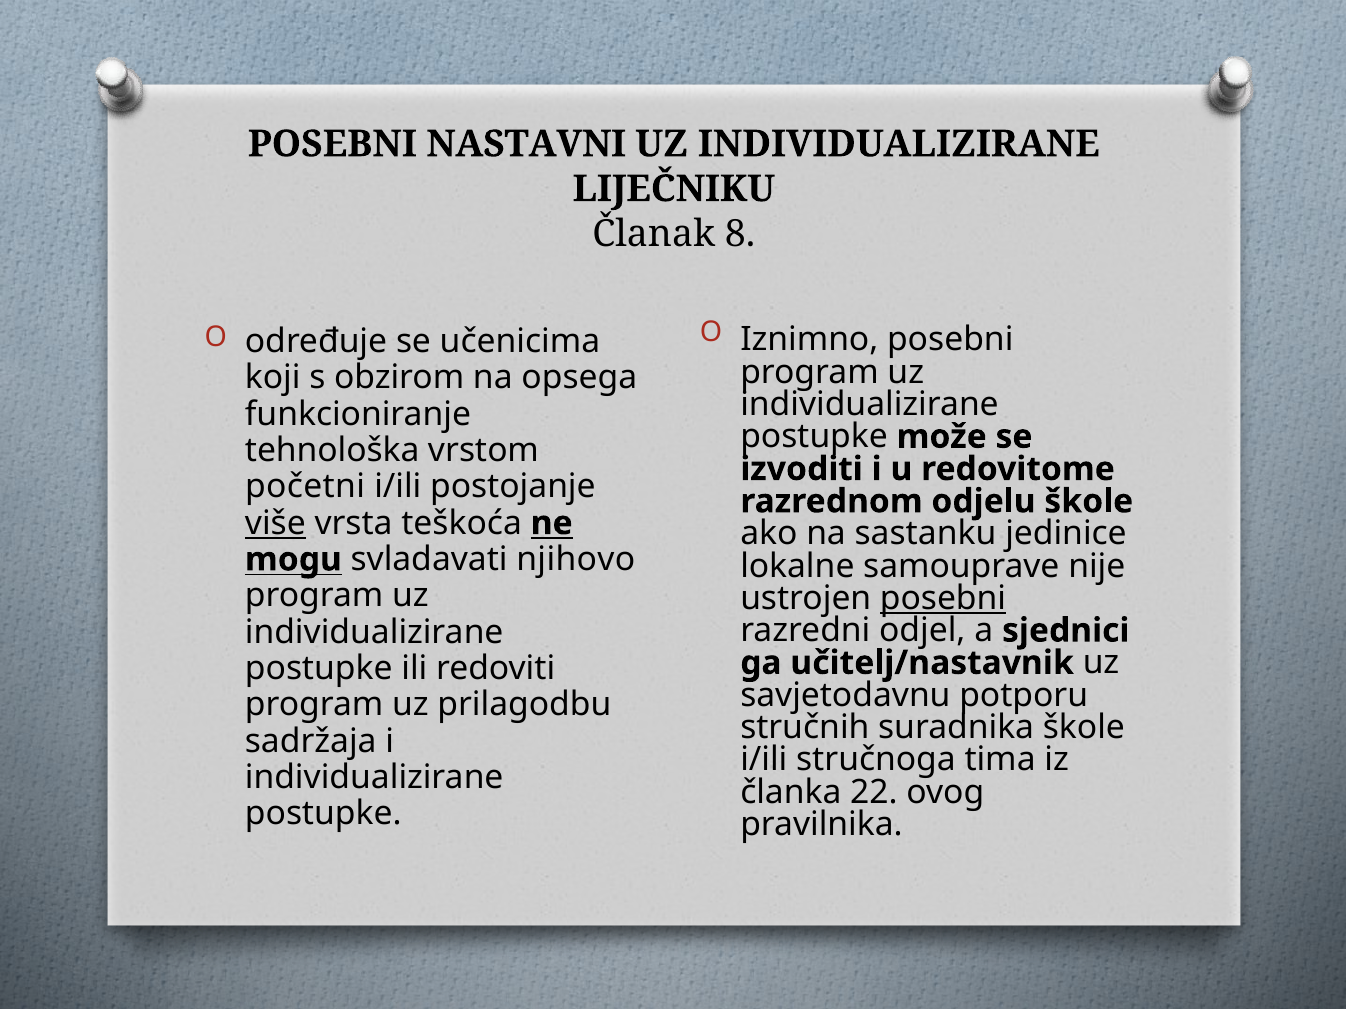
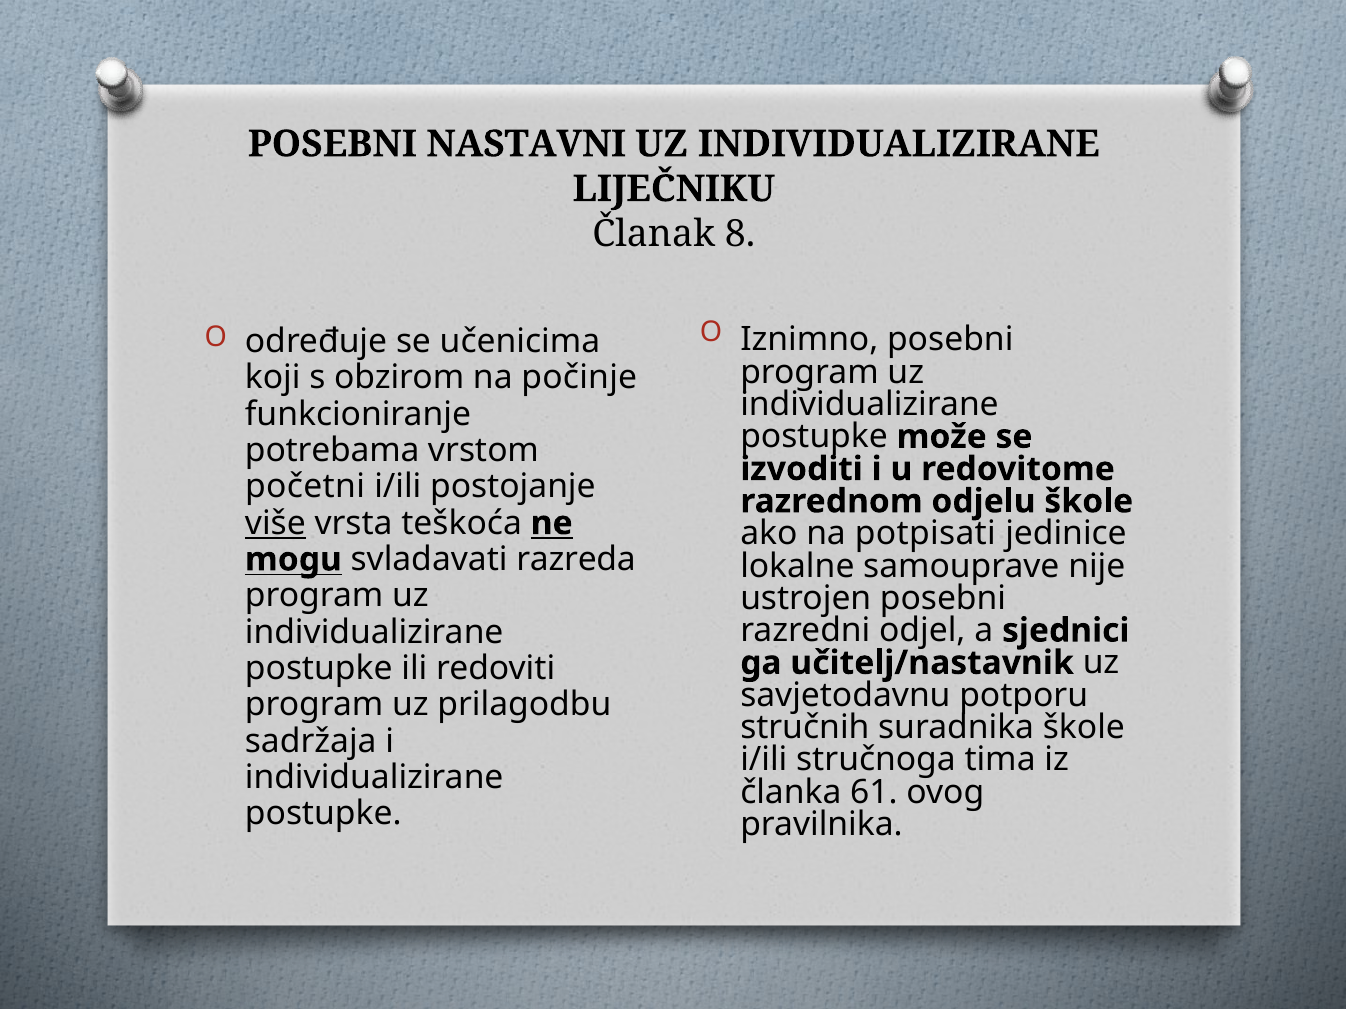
opsega: opsega -> počinje (579, 378)
tehnološka: tehnološka -> potrebama (332, 451)
sastanku: sastanku -> potpisati (925, 534)
njihovo: njihovo -> razreda (576, 560)
posebni underline: present -> none (943, 599)
22: 22 -> 61 (874, 792)
